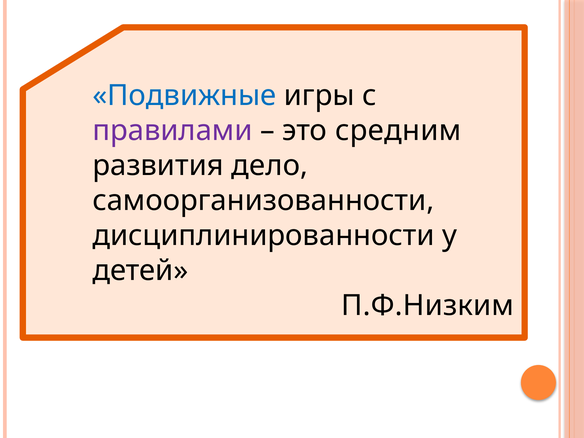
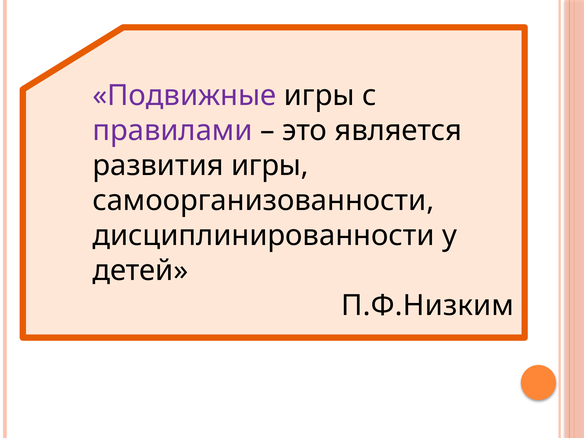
Подвижные colour: blue -> purple (184, 95)
средним: средним -> является (398, 130)
развития дело: дело -> игры (270, 165)
